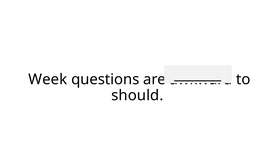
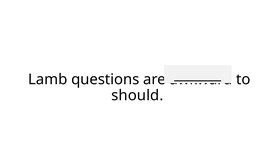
Week: Week -> Lamb (48, 79)
